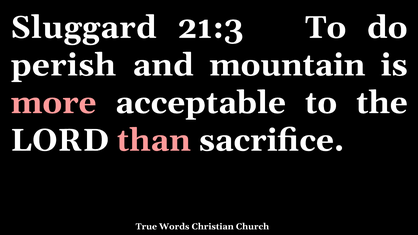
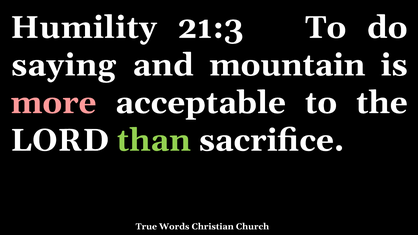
Sluggard: Sluggard -> Humility (84, 28)
perish: perish -> saying (63, 65)
than colour: pink -> light green (154, 140)
